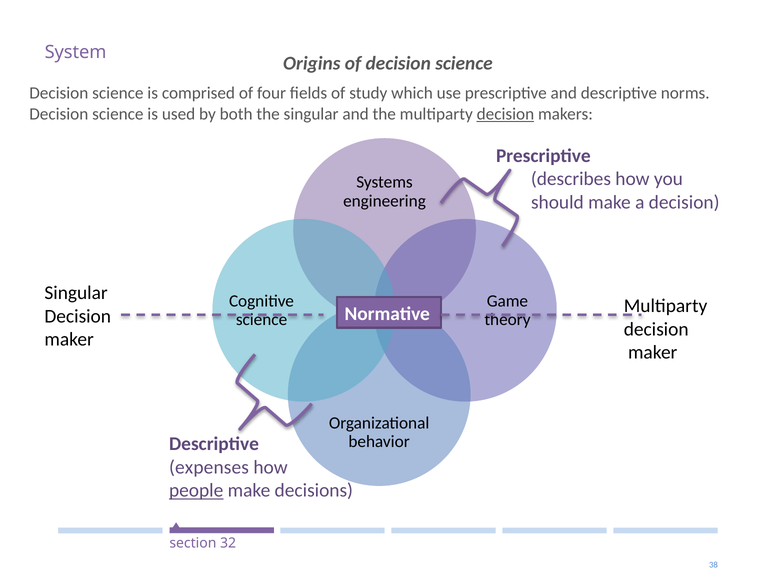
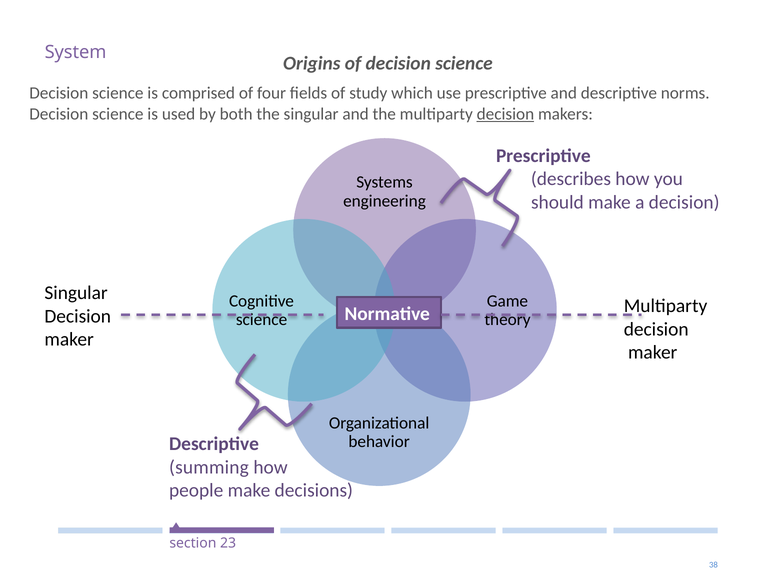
expenses: expenses -> summing (209, 467)
people underline: present -> none (196, 491)
32: 32 -> 23 (228, 543)
